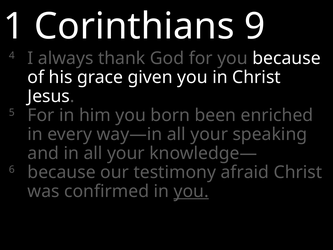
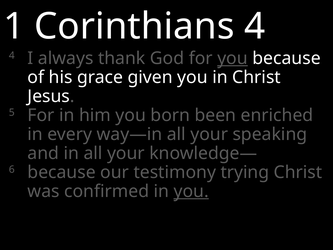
Corinthians 9: 9 -> 4 (255, 26)
you underline: none -> present (232, 58)
afraid: afraid -> trying (245, 172)
